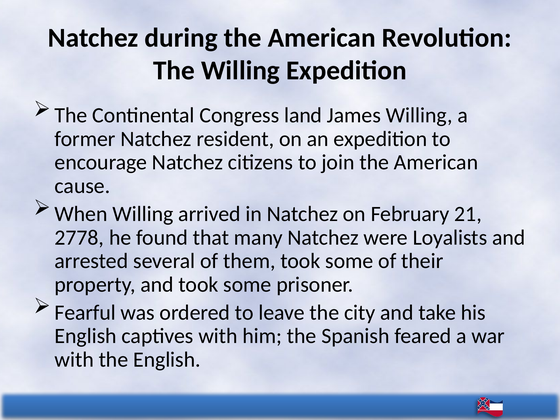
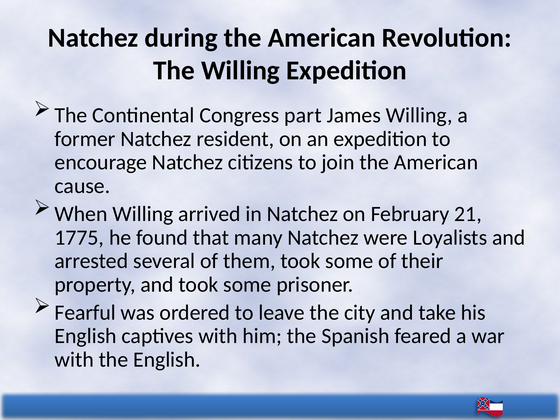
land: land -> part (303, 115)
2778: 2778 -> 1775 (79, 237)
